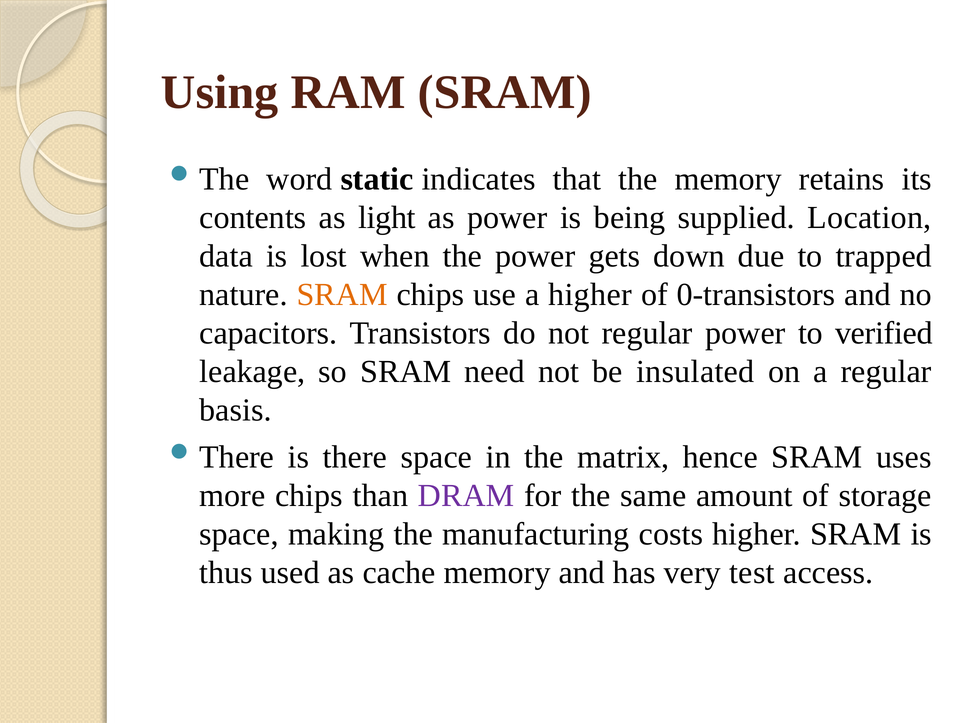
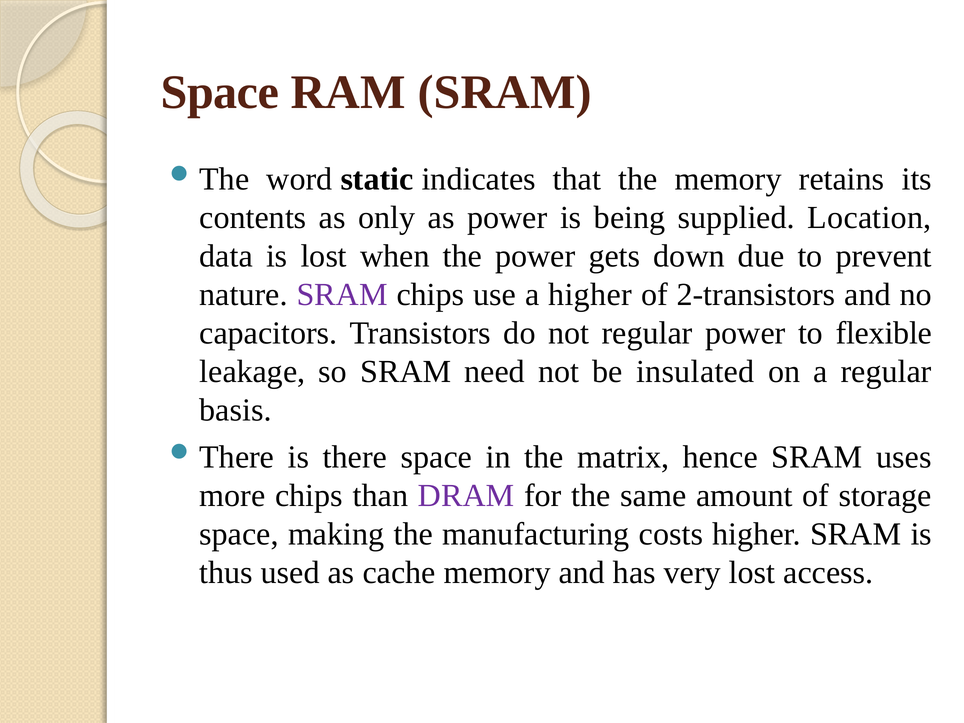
Using: Using -> Space (220, 93)
light: light -> only (387, 217)
trapped: trapped -> prevent (884, 256)
SRAM colour: orange -> purple (342, 295)
0-transistors: 0-transistors -> 2-transistors (756, 295)
verified: verified -> flexible (884, 333)
very test: test -> lost (752, 573)
